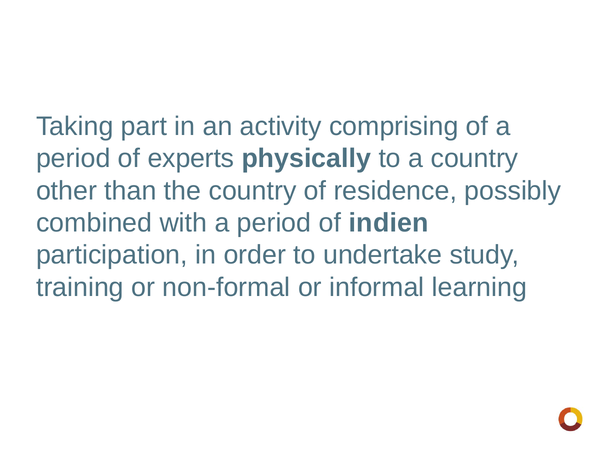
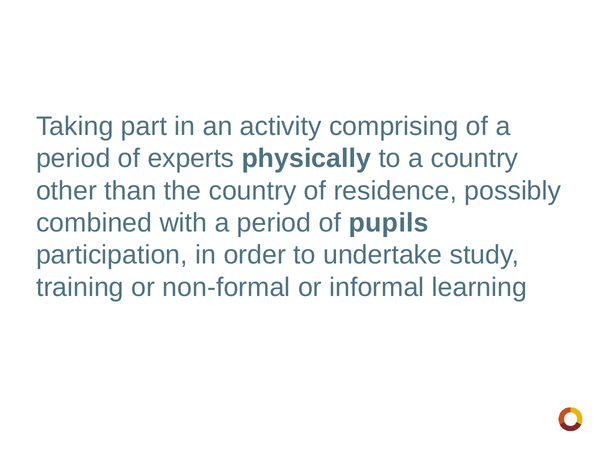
indien: indien -> pupils (389, 223)
